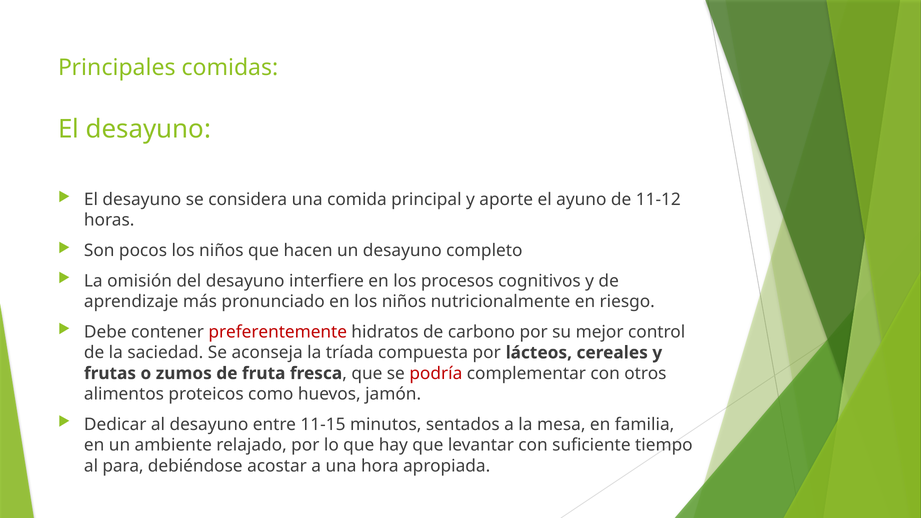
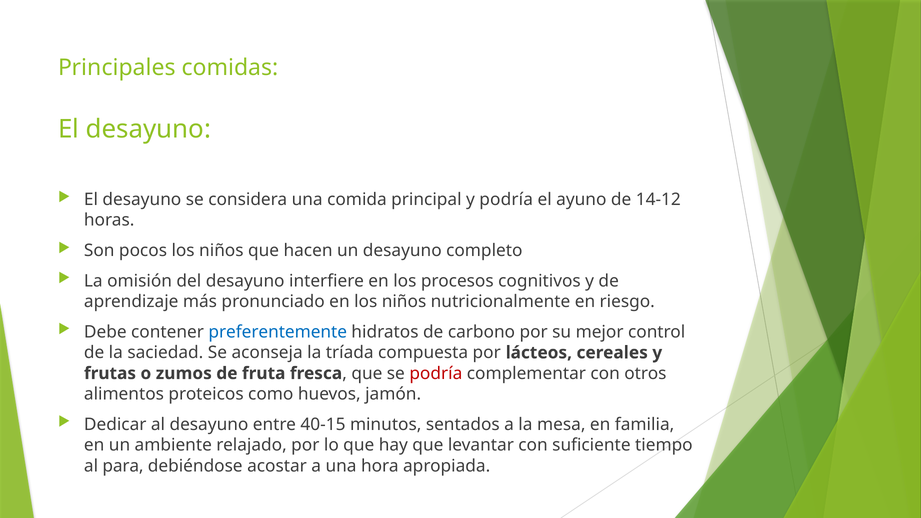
y aporte: aporte -> podría (506, 200)
11-12: 11-12 -> 14-12 (658, 200)
preferentemente colour: red -> blue (278, 332)
11-15: 11-15 -> 40-15 (323, 424)
